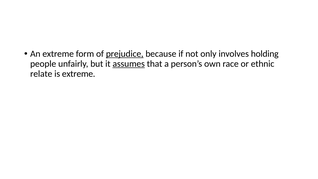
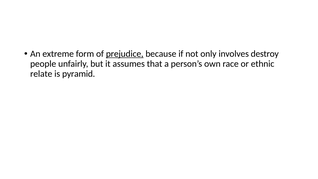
holding: holding -> destroy (265, 54)
assumes underline: present -> none (129, 64)
is extreme: extreme -> pyramid (79, 74)
